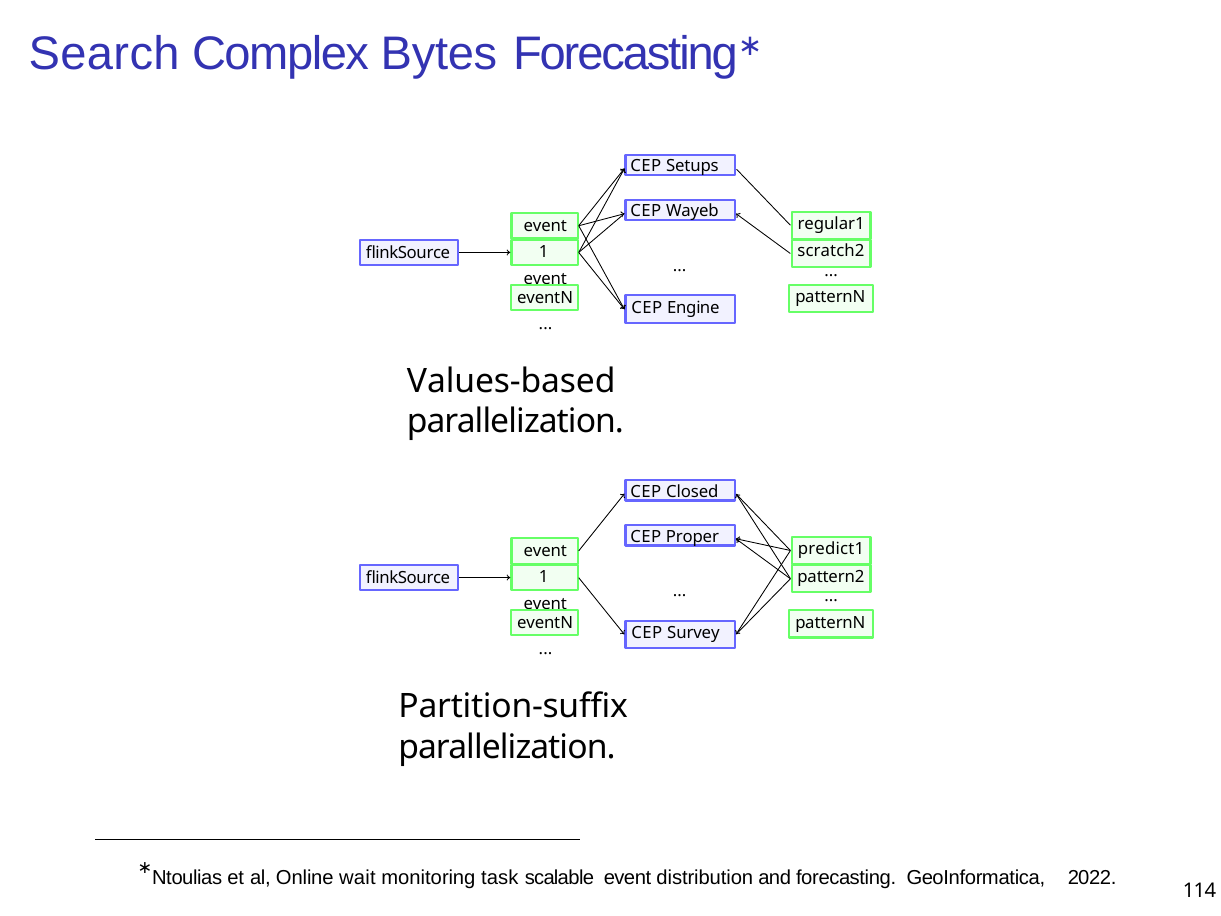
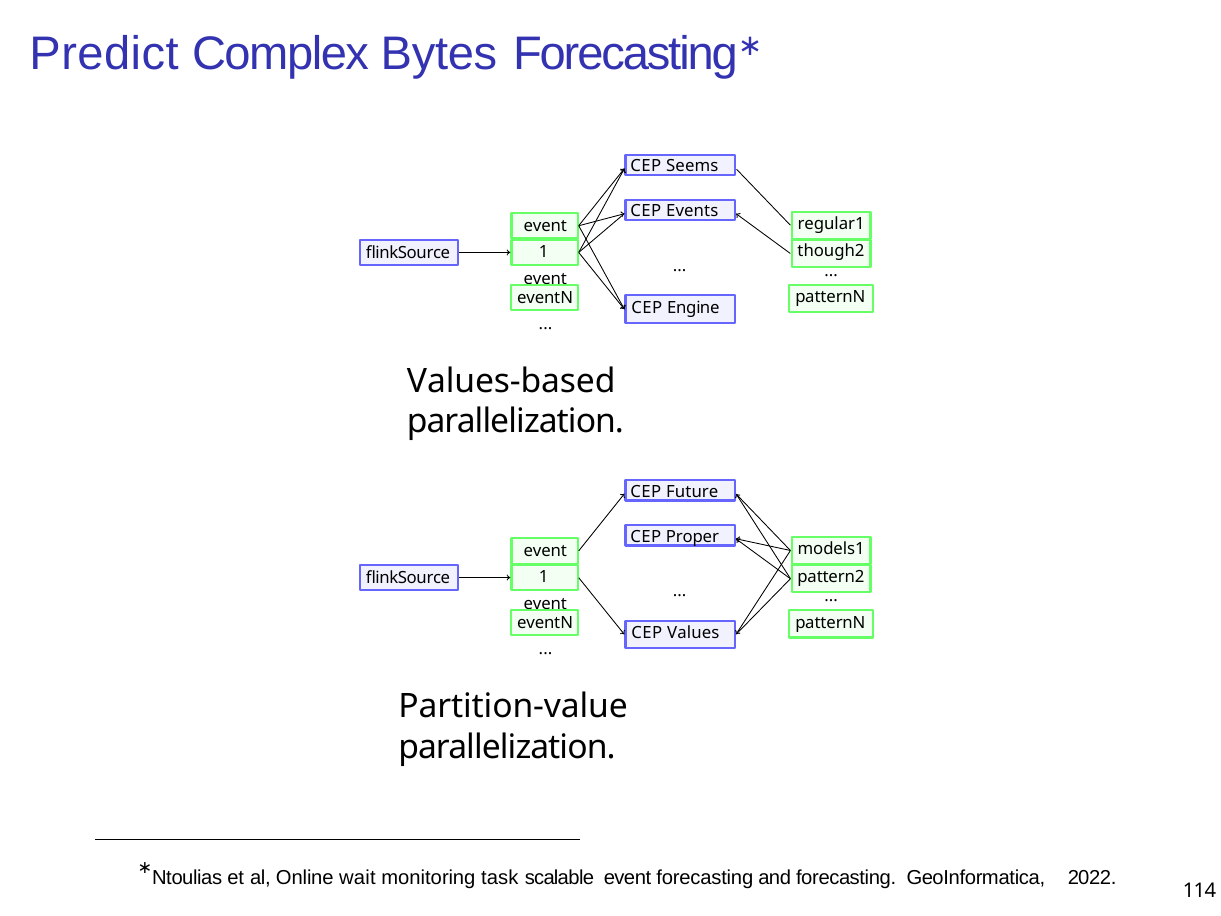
Search: Search -> Predict (104, 54)
Setups: Setups -> Seems (692, 167)
Wayeb: Wayeb -> Events (692, 212)
scratch2: scratch2 -> though2 (831, 252)
Closed: Closed -> Future (692, 492)
predict1: predict1 -> models1 (831, 549)
Survey: Survey -> Values (693, 634)
Partition-suffix: Partition-suffix -> Partition-value (513, 707)
event distribution: distribution -> forecasting (705, 879)
